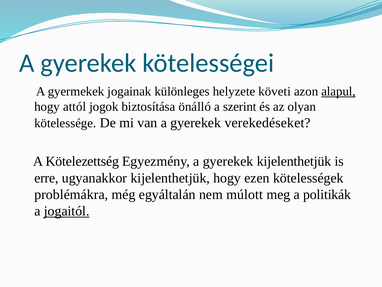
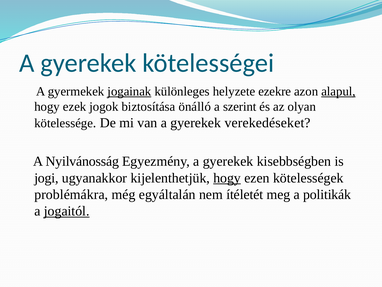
jogainak underline: none -> present (129, 91)
követi: követi -> ezekre (275, 91)
attól: attól -> ezek (75, 107)
Kötelezettség: Kötelezettség -> Nyilvánosság (82, 161)
gyerekek kijelenthetjük: kijelenthetjük -> kisebbségben (294, 161)
erre: erre -> jogi (46, 178)
hogy underline: none -> present (227, 178)
múlott: múlott -> ítéletét (245, 194)
